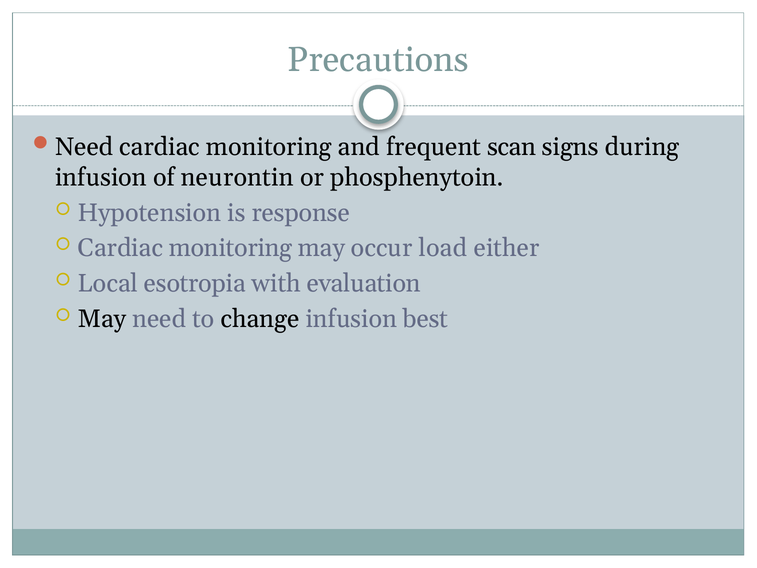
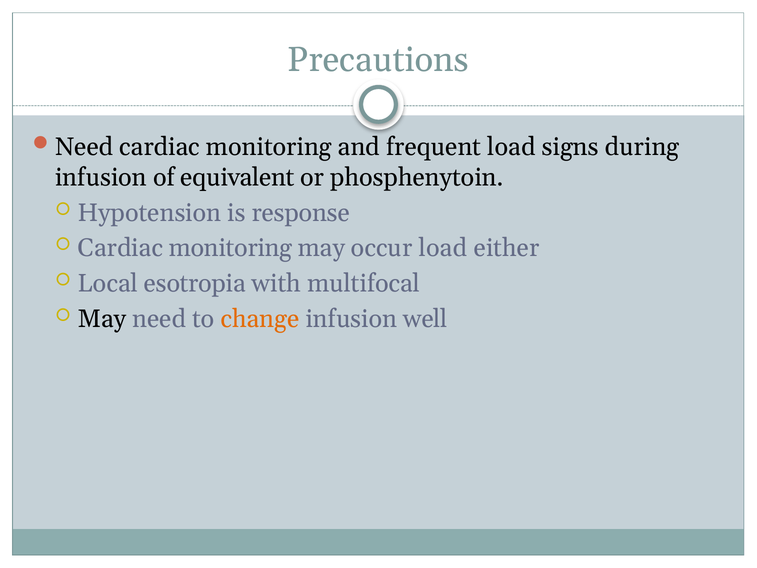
frequent scan: scan -> load (511, 147)
neurontin: neurontin -> equivalent (238, 177)
evaluation: evaluation -> multifocal (364, 283)
change colour: black -> orange (260, 319)
best: best -> well (425, 319)
